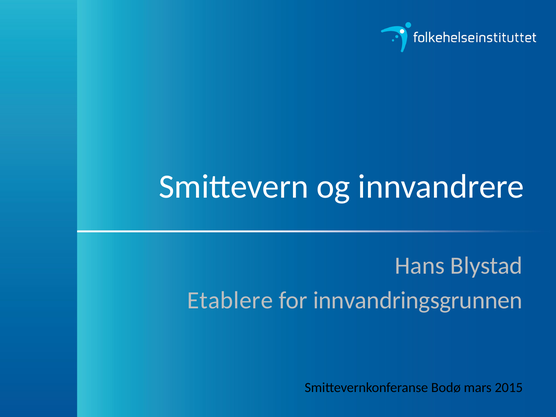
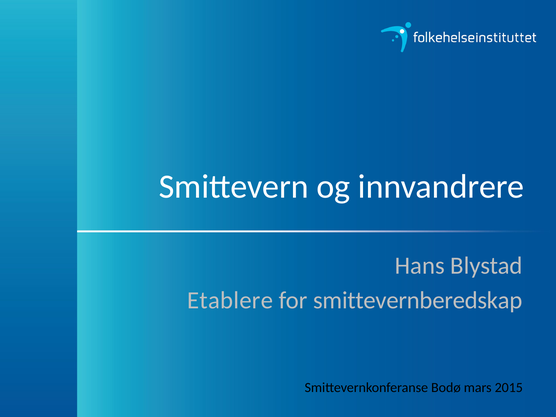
innvandringsgrunnen: innvandringsgrunnen -> smittevernberedskap (418, 300)
